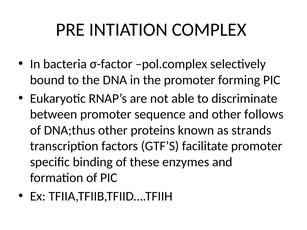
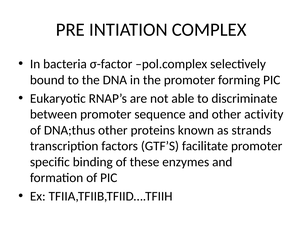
follows: follows -> activity (264, 114)
